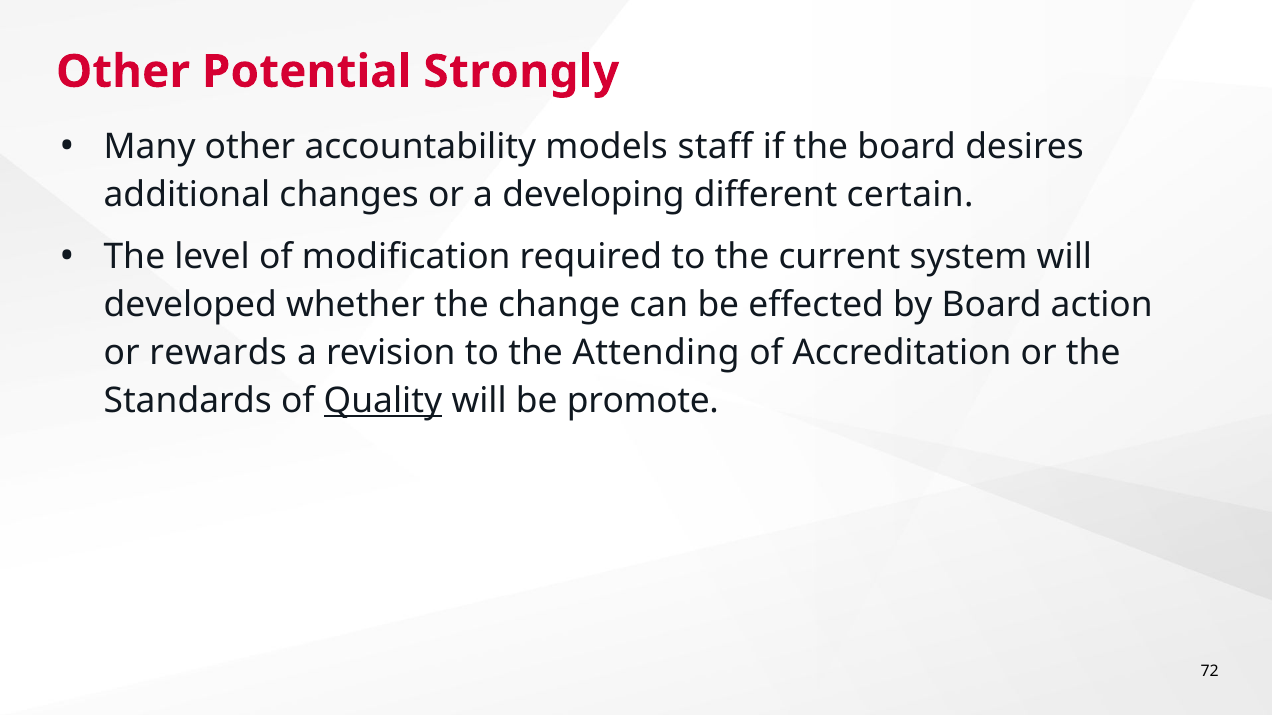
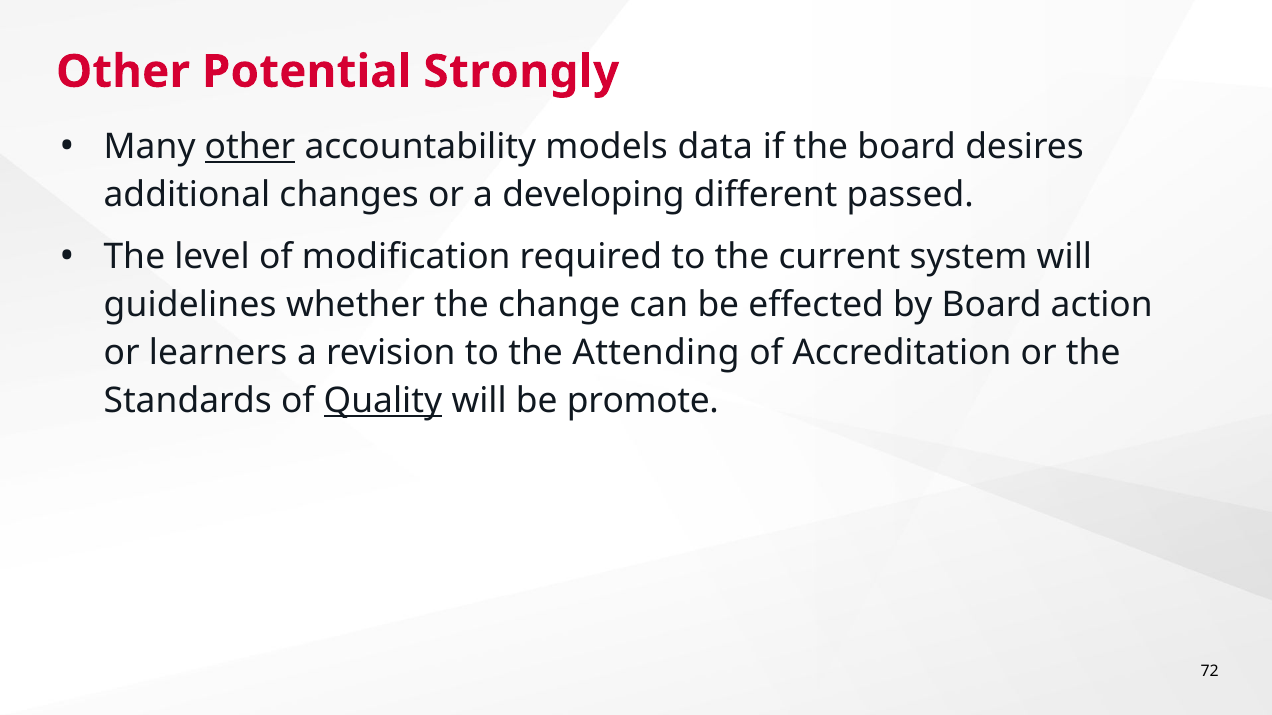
other underline: none -> present (250, 147)
staff: staff -> data (715, 147)
certain: certain -> passed (910, 195)
developed: developed -> guidelines (190, 305)
rewards: rewards -> learners (218, 353)
